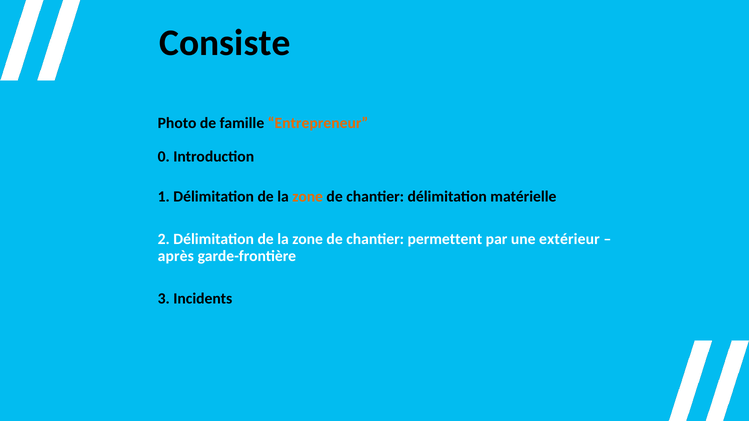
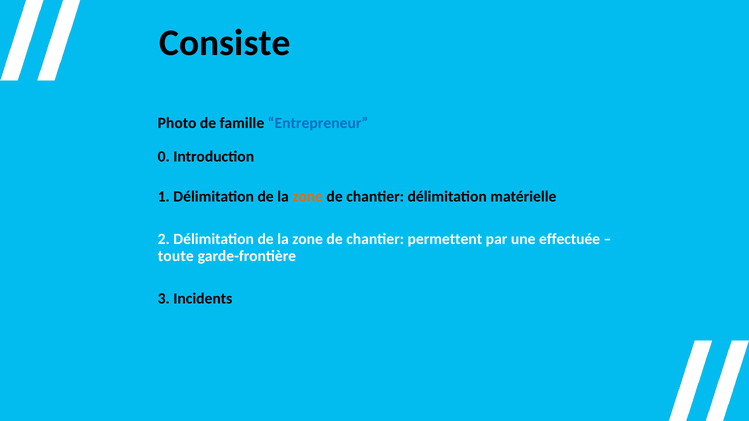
Entrepreneur colour: orange -> blue (318, 123)
extérieur: extérieur -> effectuée (570, 239)
après: après -> toute (176, 256)
